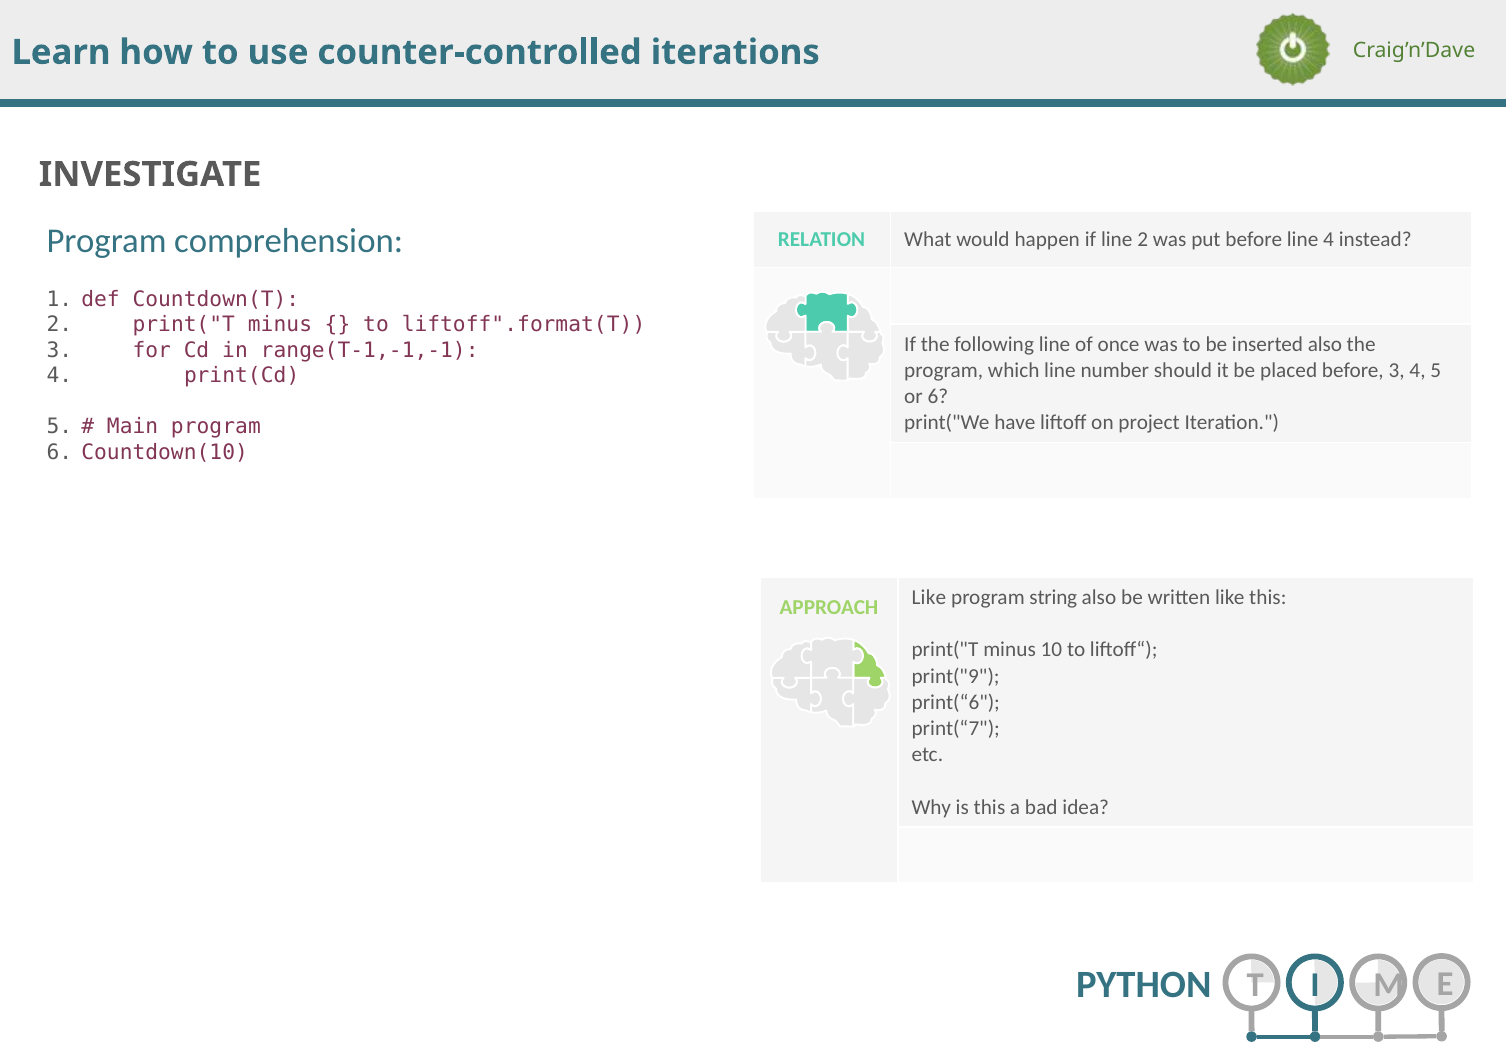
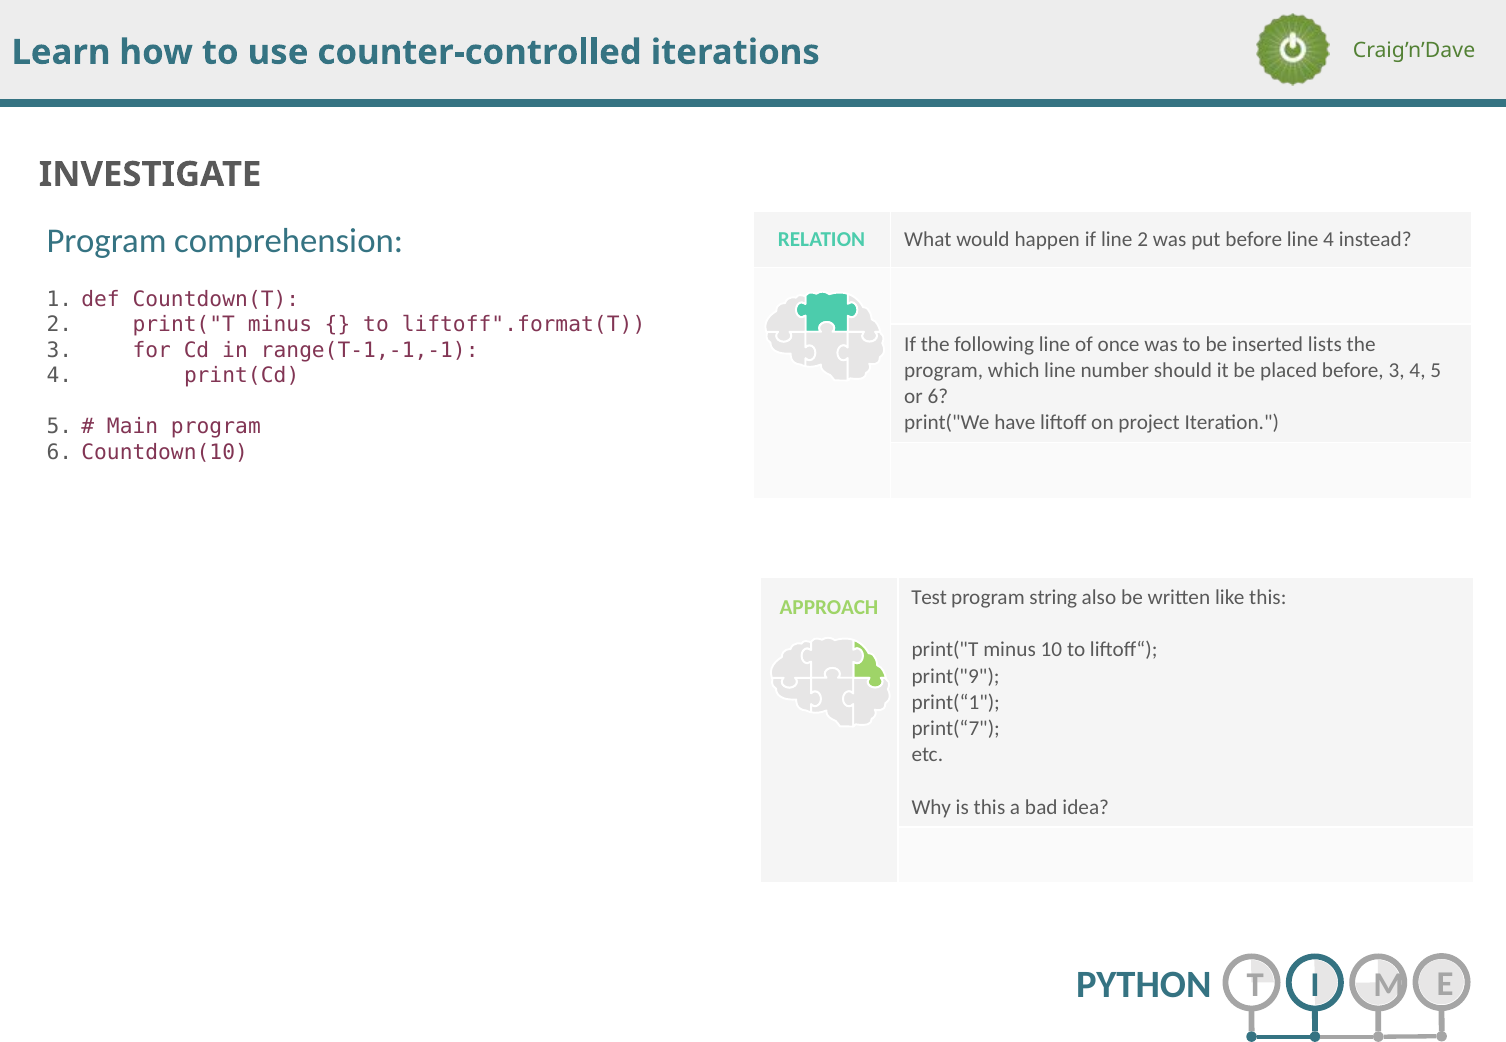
inserted also: also -> lists (1325, 344)
APPROACH Like: Like -> Test (929, 598)
print(“6: print(“6 -> print(“1 (956, 703)
